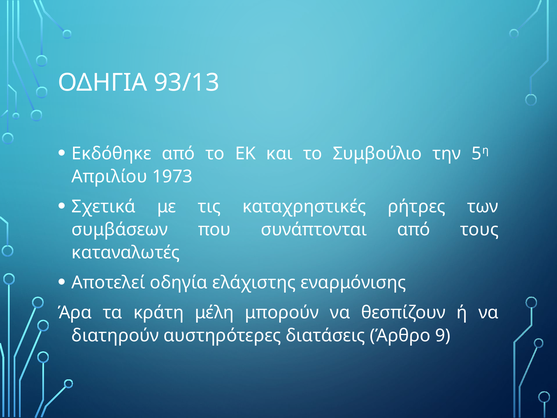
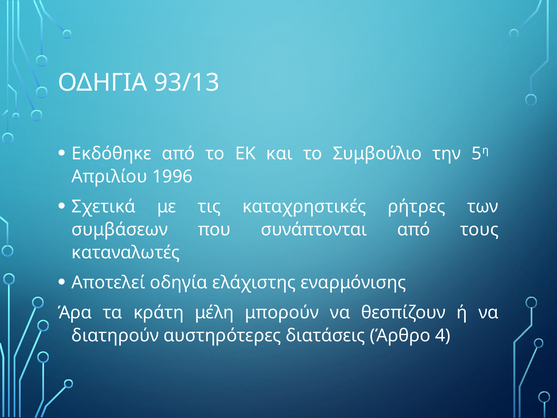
1973: 1973 -> 1996 (172, 176)
9: 9 -> 4 (443, 335)
